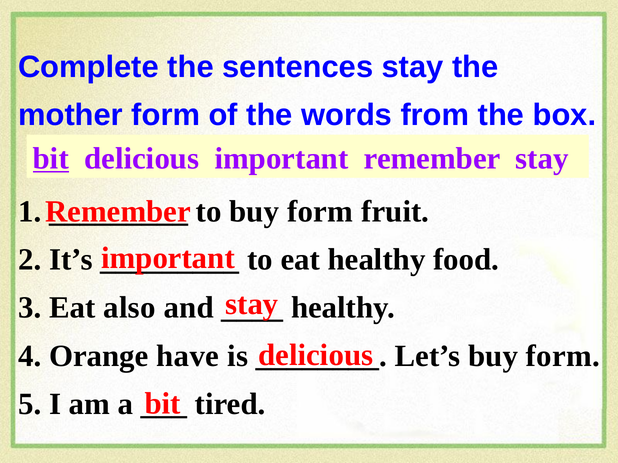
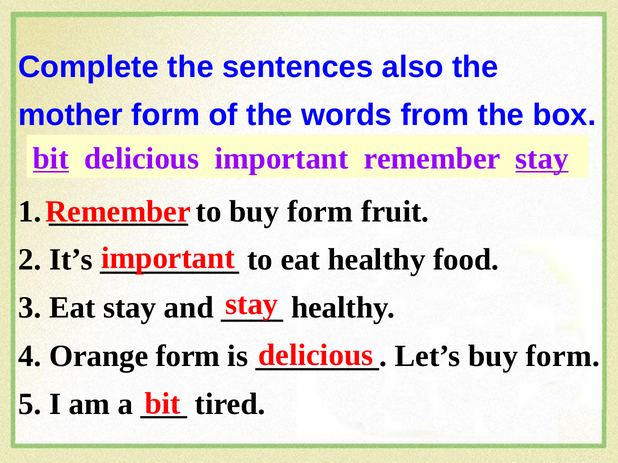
sentences stay: stay -> also (413, 67)
stay underline: none -> present (542, 159)
Eat also: also -> stay (130, 308)
Orange have: have -> form (188, 356)
